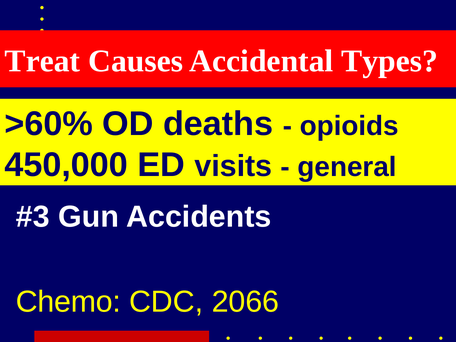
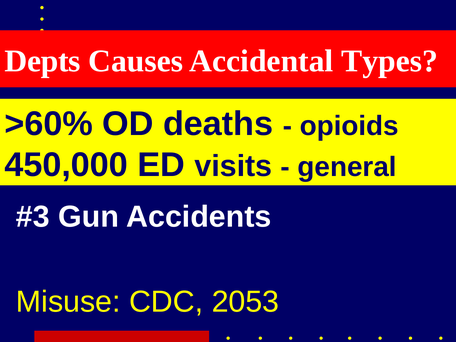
Treat: Treat -> Depts (43, 61)
Chemo: Chemo -> Misuse (68, 302)
2066: 2066 -> 2053 (245, 302)
